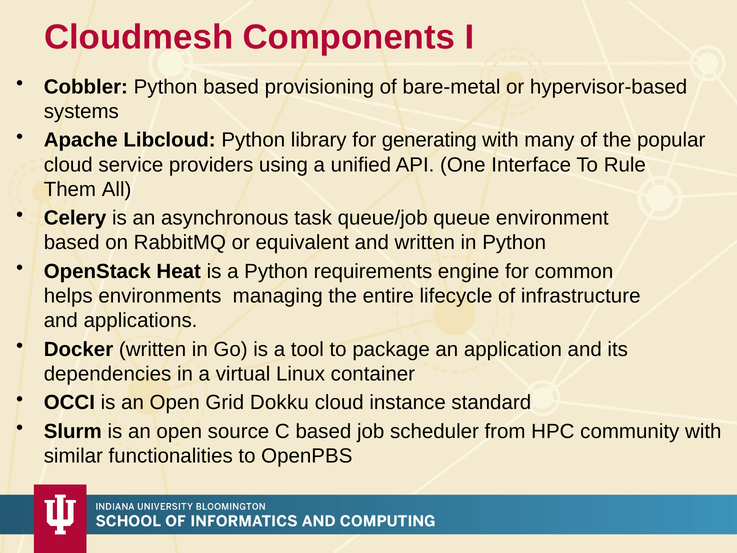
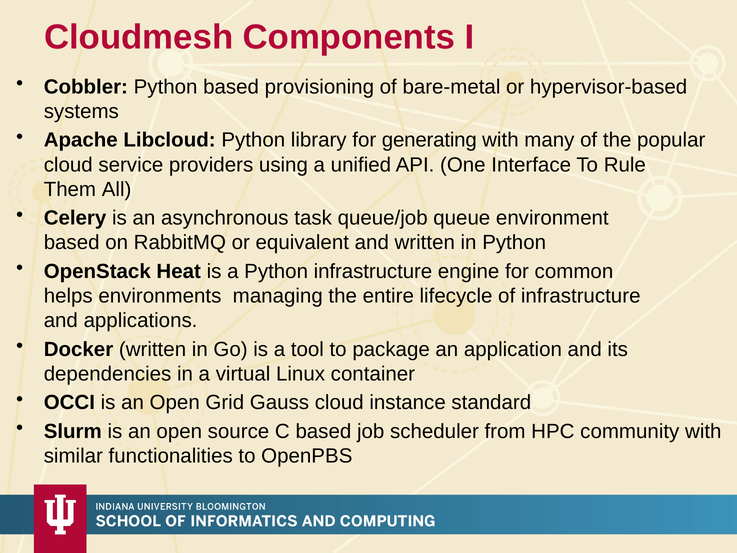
Python requirements: requirements -> infrastructure (373, 271)
Dokku: Dokku -> Gauss (279, 402)
